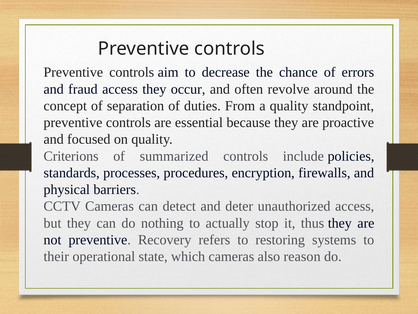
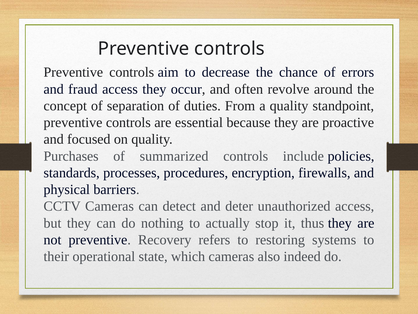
Criterions: Criterions -> Purchases (71, 156)
reason: reason -> indeed (302, 256)
